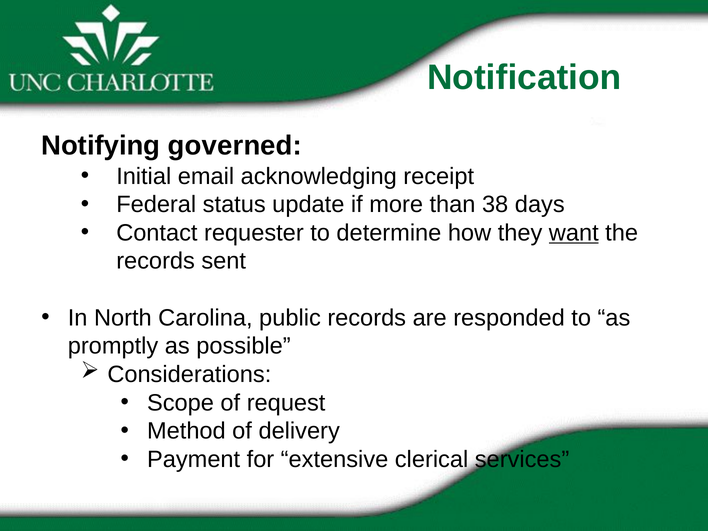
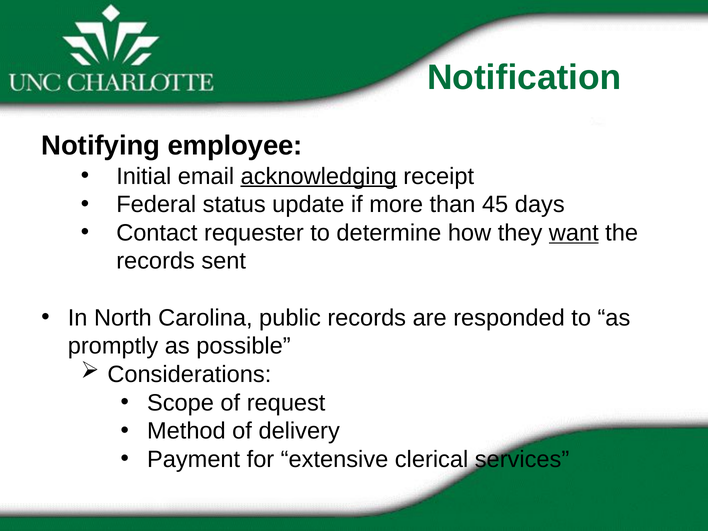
governed: governed -> employee (235, 146)
acknowledging underline: none -> present (319, 176)
38: 38 -> 45 (495, 205)
